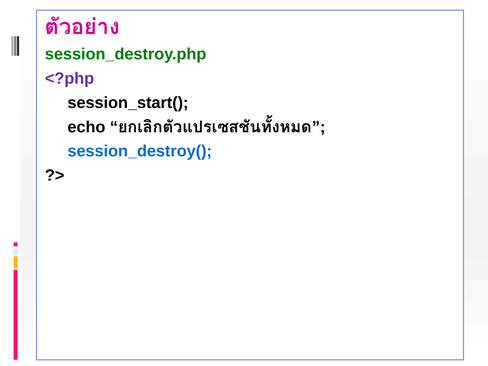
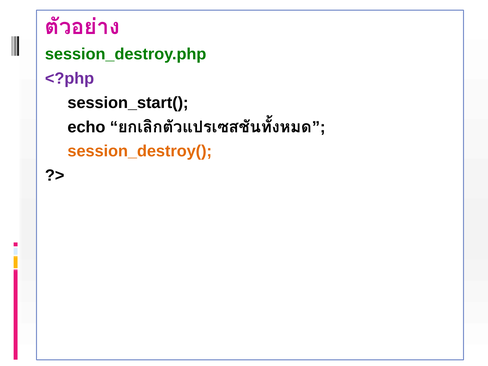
session_destroy( colour: blue -> orange (140, 151)
